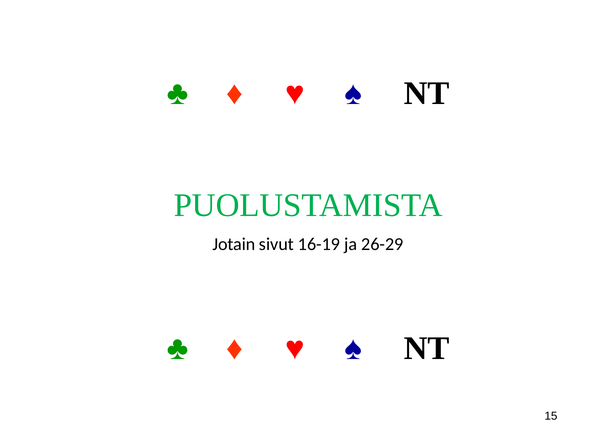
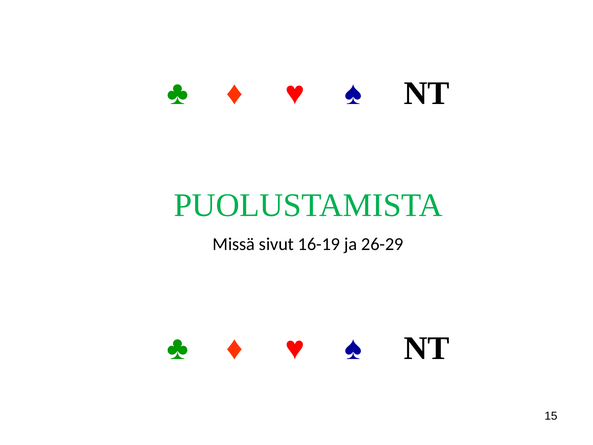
Jotain: Jotain -> Missä (234, 244)
